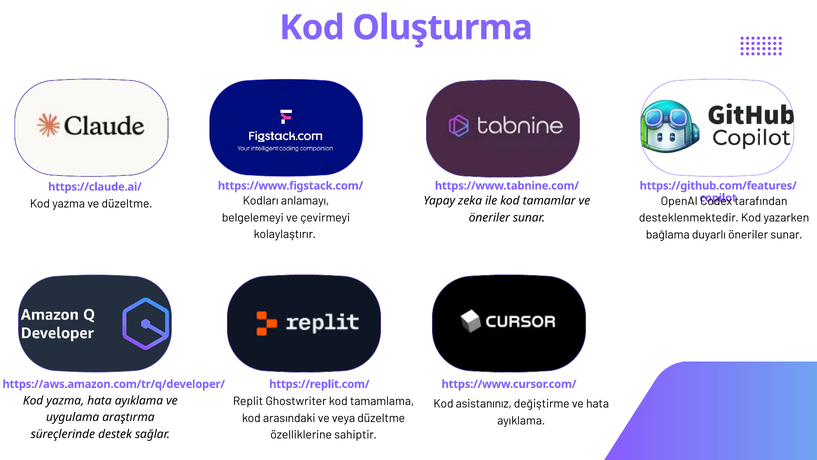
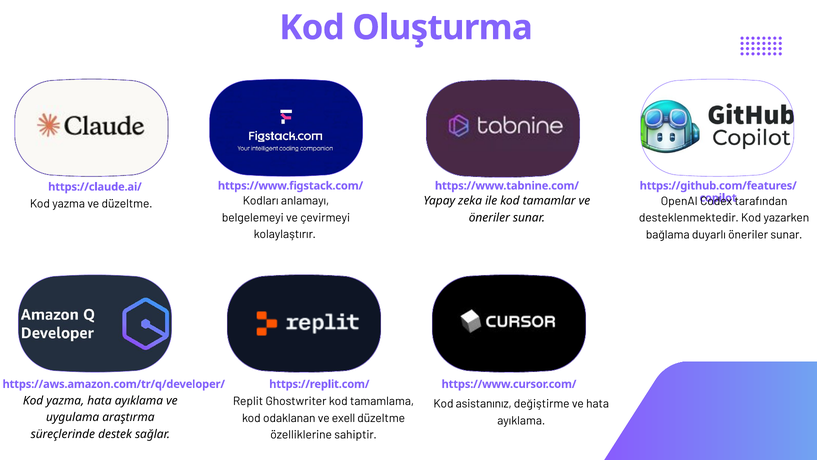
arasındaki: arasındaki -> odaklanan (289, 418)
veya: veya -> exell (344, 418)
